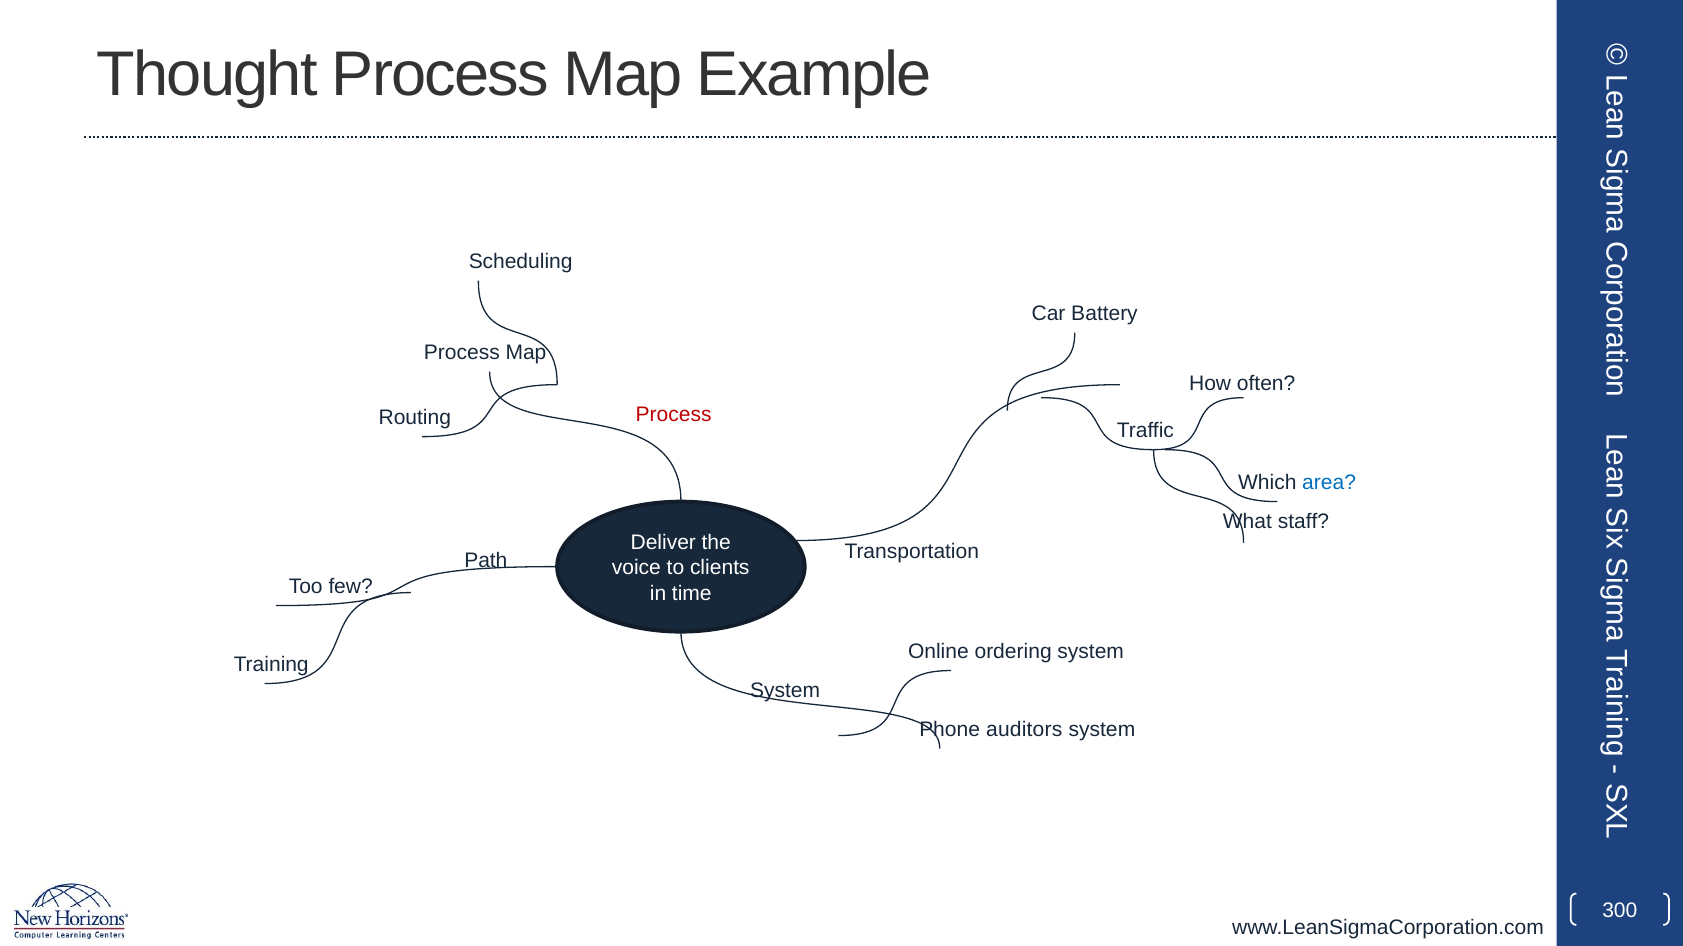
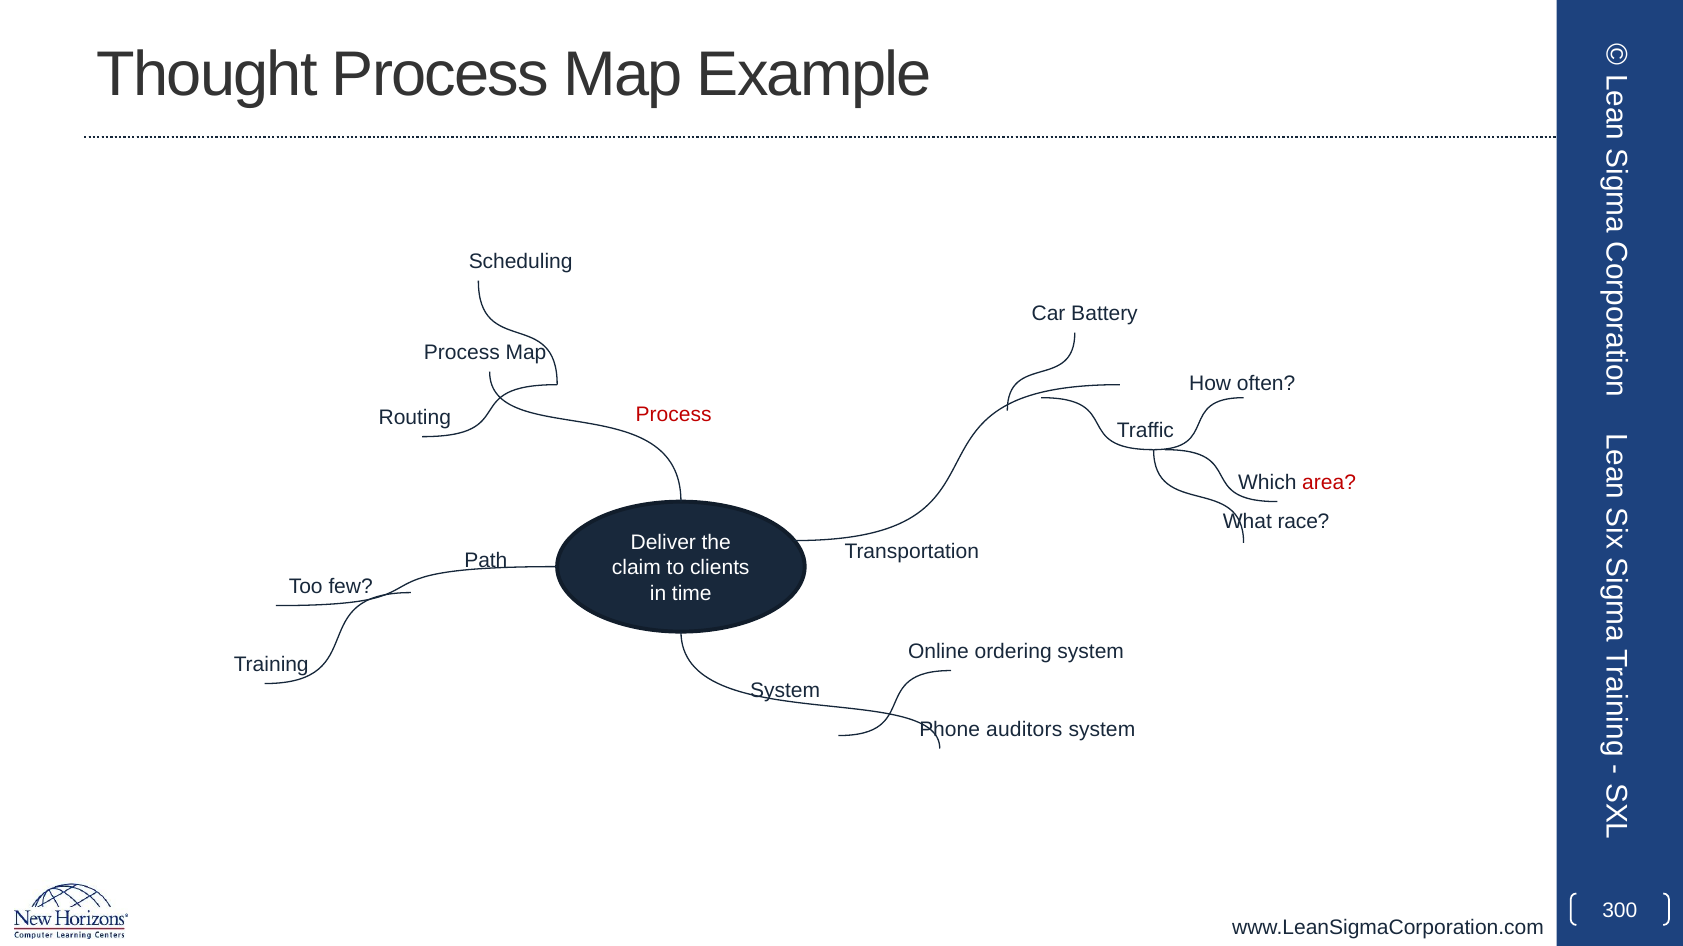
area colour: blue -> red (1329, 483)
staff: staff -> race (1304, 522)
voice: voice -> claim (636, 568)
